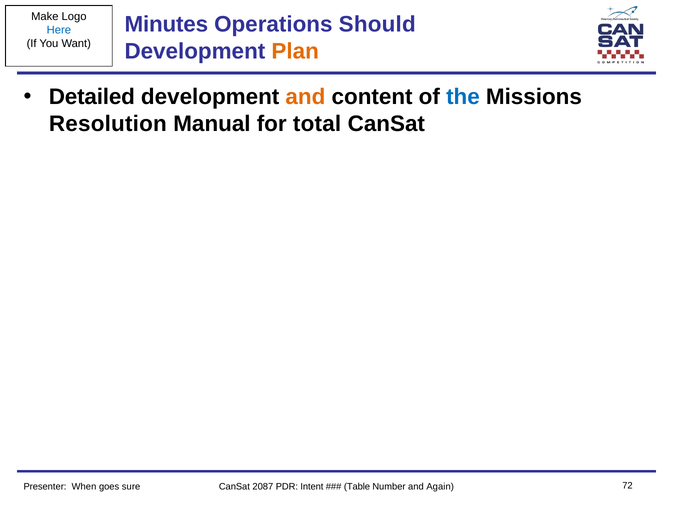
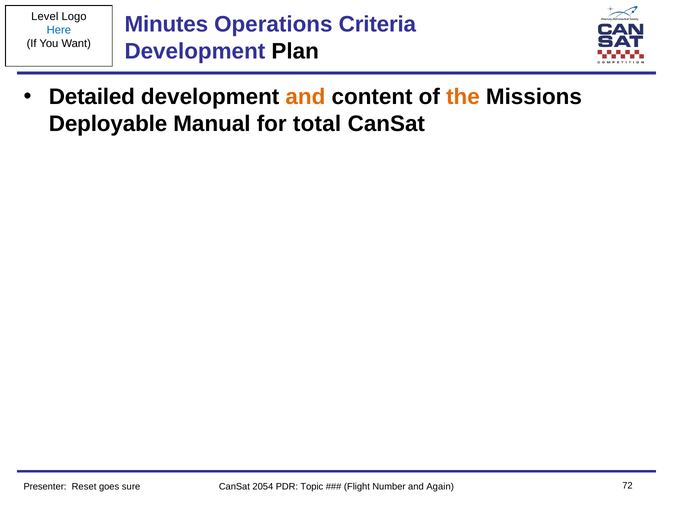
Make: Make -> Level (45, 16)
Should: Should -> Criteria (377, 25)
Plan colour: orange -> black (295, 51)
the colour: blue -> orange (463, 97)
Resolution: Resolution -> Deployable (108, 124)
When: When -> Reset (84, 486)
2087: 2087 -> 2054 (263, 486)
Intent: Intent -> Topic (312, 486)
Table: Table -> Flight (357, 486)
